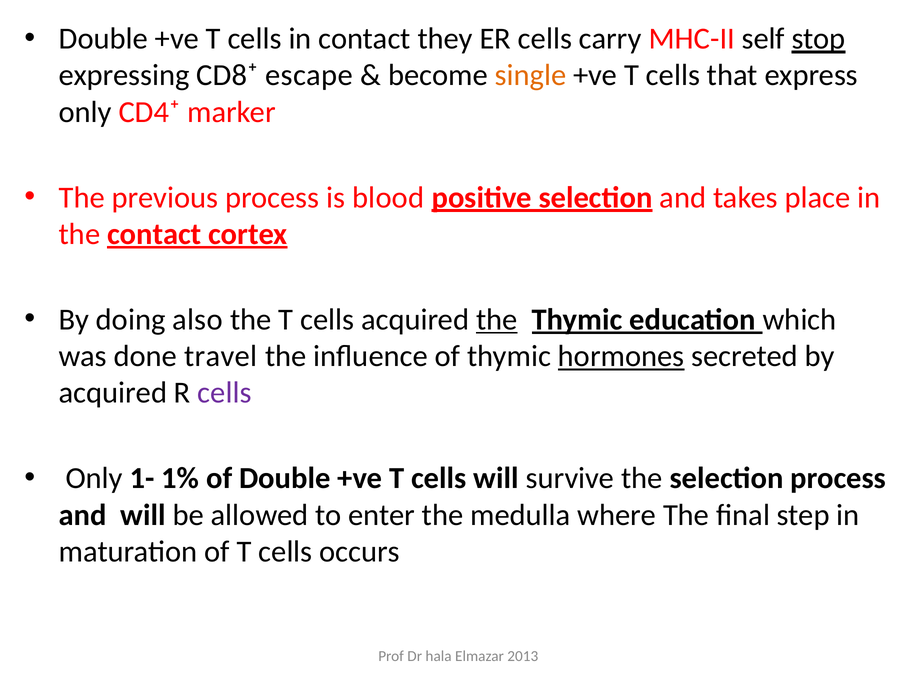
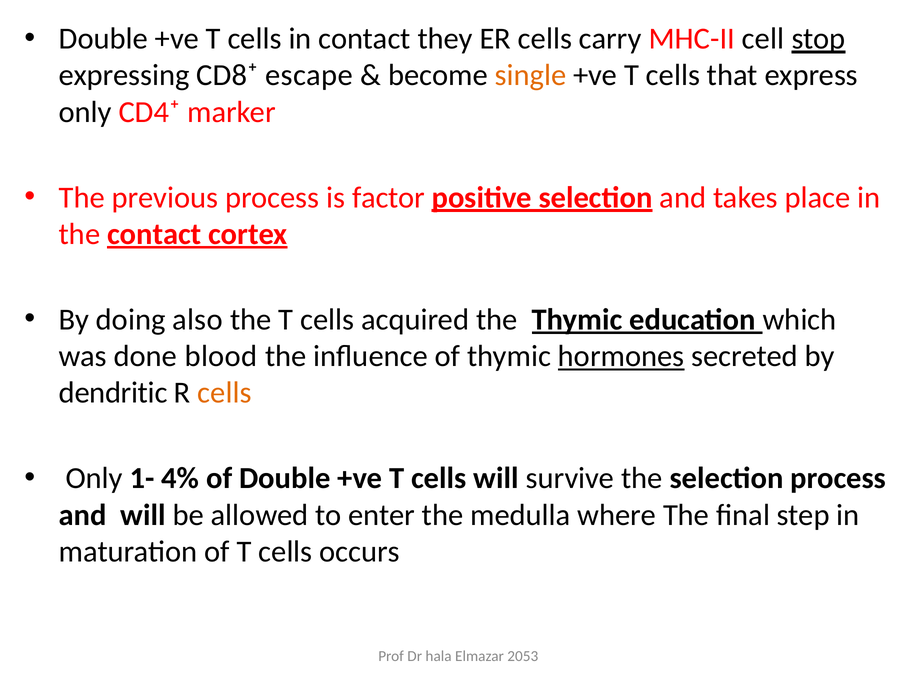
self: self -> cell (763, 39)
blood: blood -> factor (388, 198)
the underline: present -> none (497, 320)
travel: travel -> blood (221, 357)
acquired: acquired -> dendritic (113, 393)
cells colour: purple -> orange (225, 393)
1%: 1% -> 4% (180, 479)
2013: 2013 -> 2053 (523, 657)
